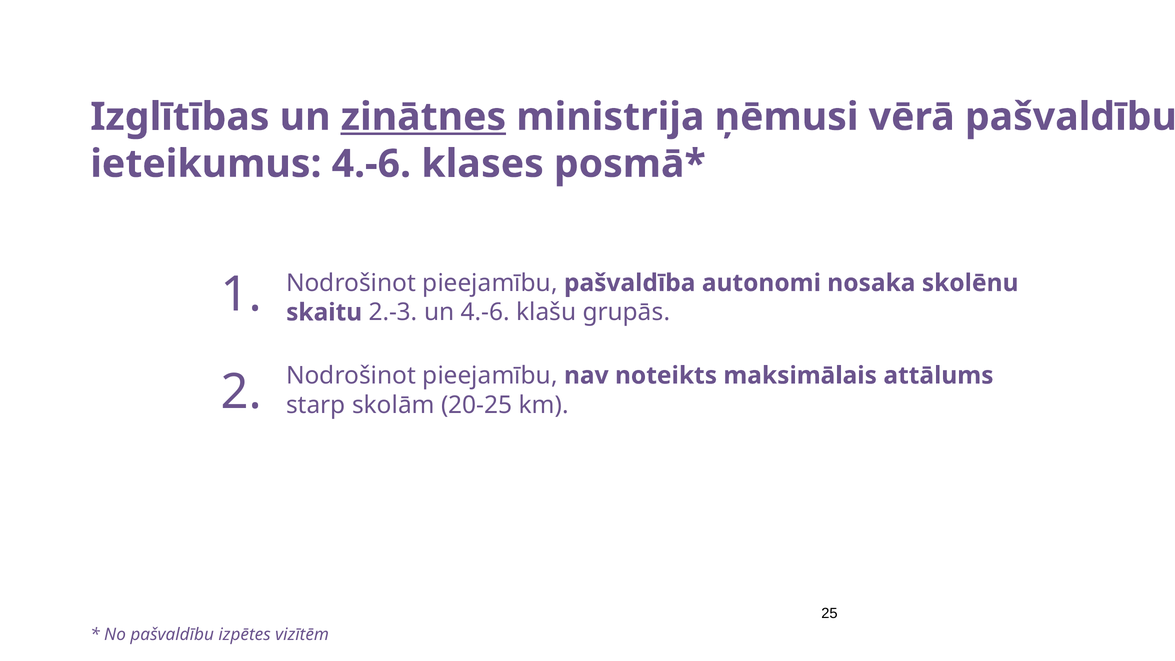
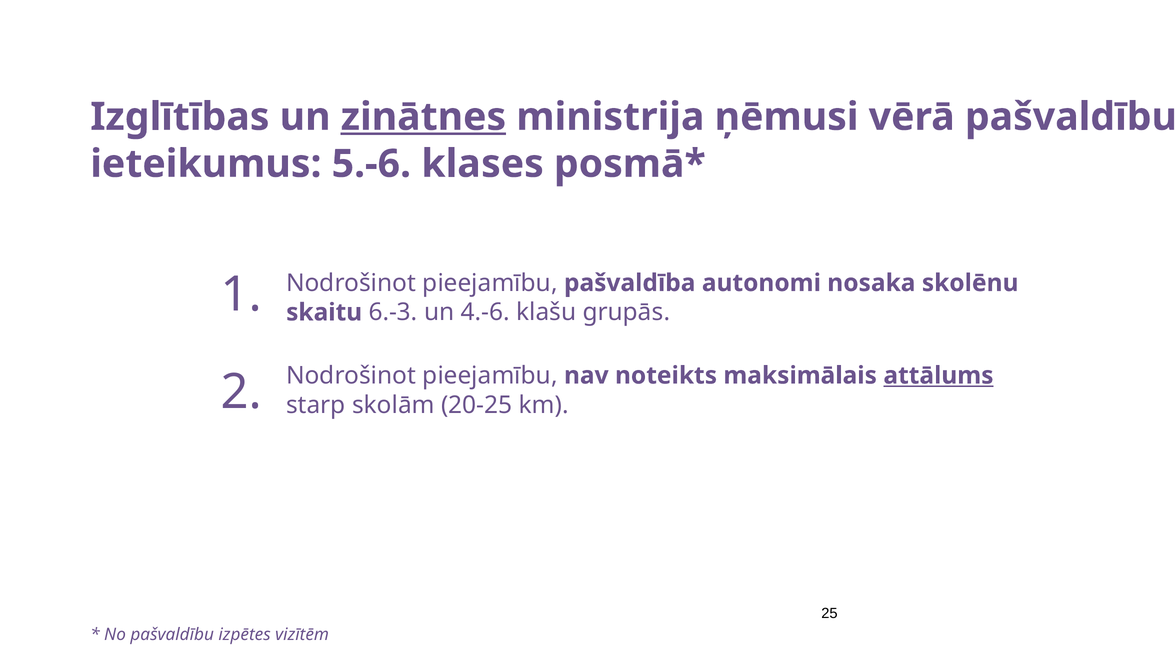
ieteikumus 4.-6: 4.-6 -> 5.-6 (371, 164)
2.-3: 2.-3 -> 6.-3 (393, 312)
attālums underline: none -> present (938, 375)
